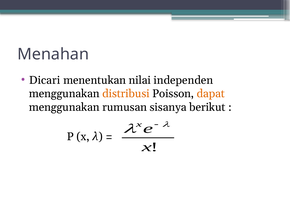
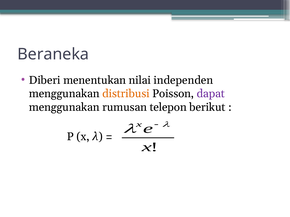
Menahan: Menahan -> Beraneka (53, 54)
Dicari: Dicari -> Diberi (45, 80)
dapat colour: orange -> purple (211, 94)
sisanya: sisanya -> telepon (168, 107)
